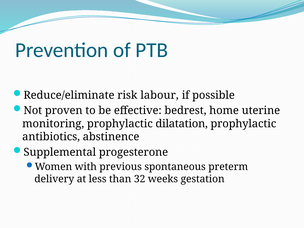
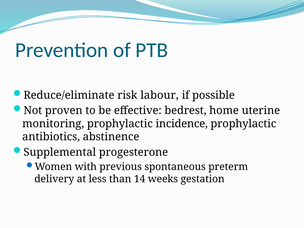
dilatation: dilatation -> incidence (182, 124)
32: 32 -> 14 (140, 179)
